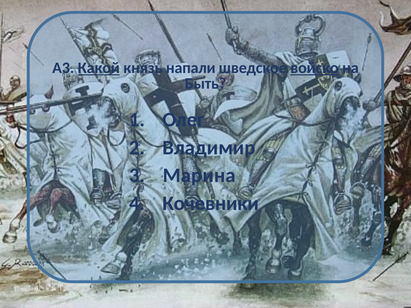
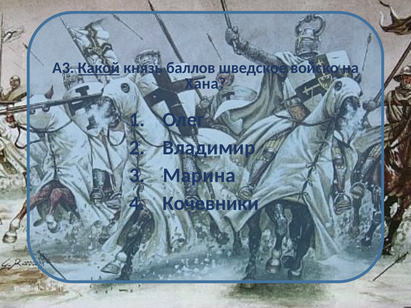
напали: напали -> баллов (191, 68)
войско underline: present -> none (314, 68)
Быть: Быть -> Хана (205, 84)
